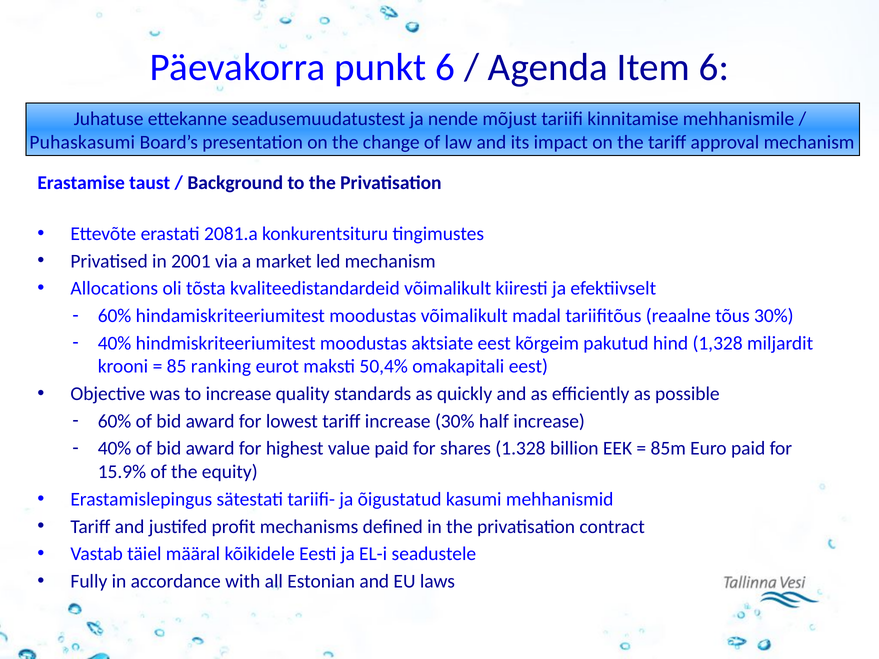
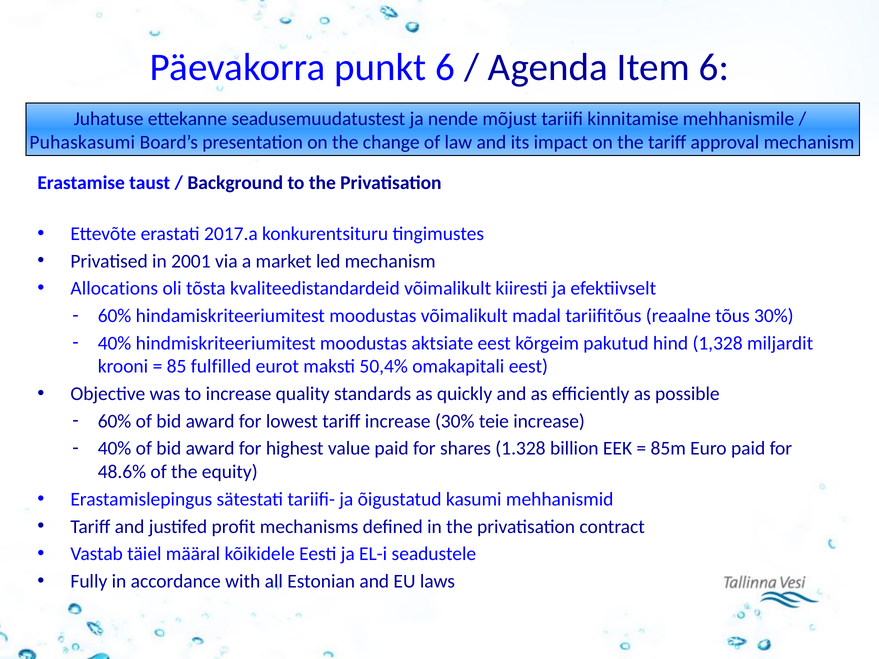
2081.a: 2081.a -> 2017.a (231, 234)
ranking: ranking -> fulfilled (221, 367)
half: half -> teie (494, 421)
15.9%: 15.9% -> 48.6% (122, 472)
